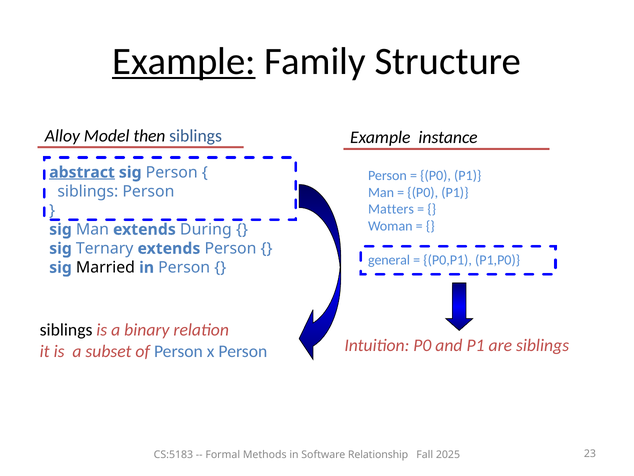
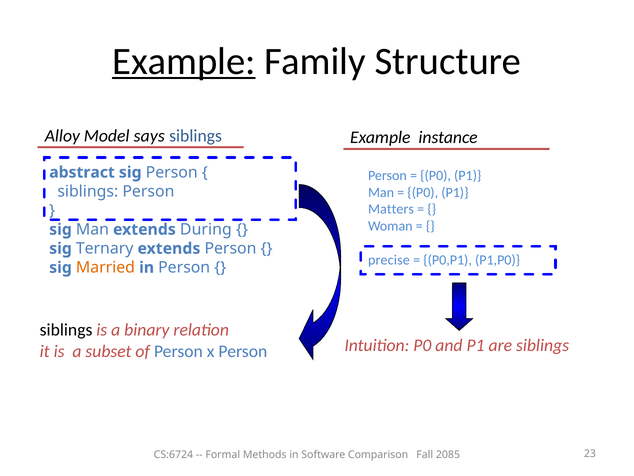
then: then -> says (149, 136)
abstract underline: present -> none (82, 172)
general: general -> precise (389, 260)
Married colour: black -> orange (105, 267)
CS:5183: CS:5183 -> CS:6724 (173, 454)
Relationship: Relationship -> Comparison (378, 454)
2025: 2025 -> 2085 (448, 454)
